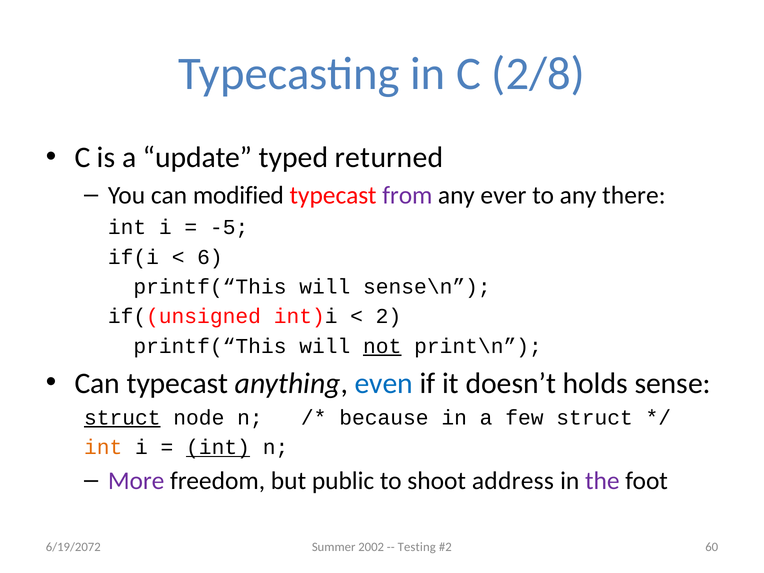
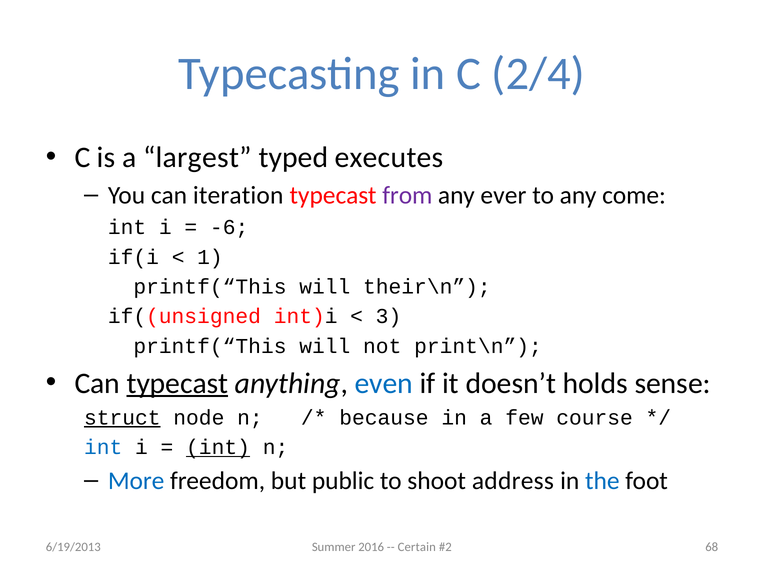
2/8: 2/8 -> 2/4 (538, 74)
update: update -> largest (197, 157)
returned: returned -> executes (389, 157)
modified: modified -> iteration (238, 195)
there: there -> come (634, 195)
-5: -5 -> -6 (229, 227)
6: 6 -> 1 (210, 257)
sense\n: sense\n -> their\n (427, 287)
2: 2 -> 3 (389, 316)
not underline: present -> none (382, 346)
typecast underline: none -> present (177, 383)
few struct: struct -> course (595, 418)
int colour: orange -> blue (103, 447)
More colour: purple -> blue (136, 481)
the colour: purple -> blue (602, 481)
2002: 2002 -> 2016 (371, 547)
Testing: Testing -> Certain (417, 547)
60: 60 -> 68 (712, 547)
6/19/2072: 6/19/2072 -> 6/19/2013 (73, 547)
